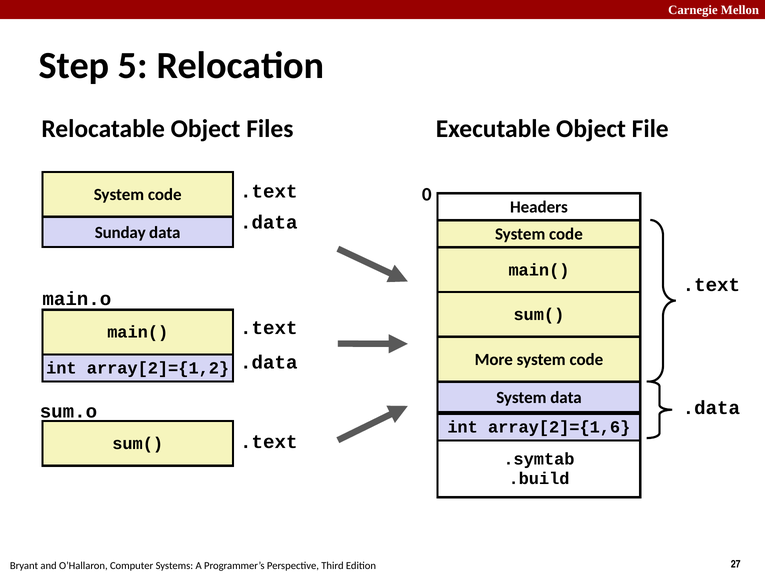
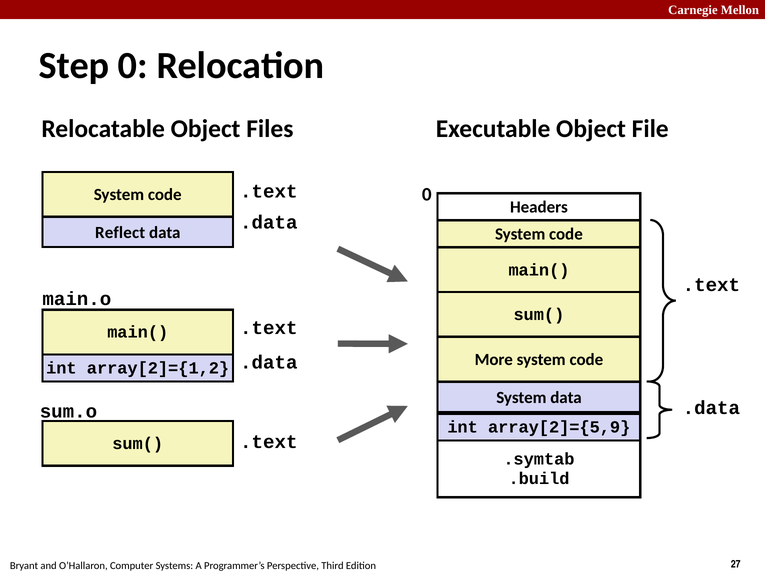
Step 5: 5 -> 0 (133, 66)
Sunday: Sunday -> Reflect (120, 232)
array[2]={1,6: array[2]={1,6 -> array[2]={5,9 (559, 427)
